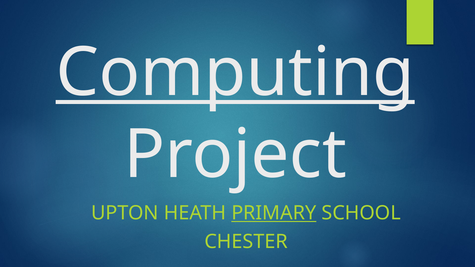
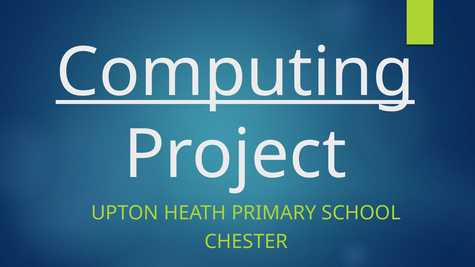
PRIMARY underline: present -> none (274, 213)
